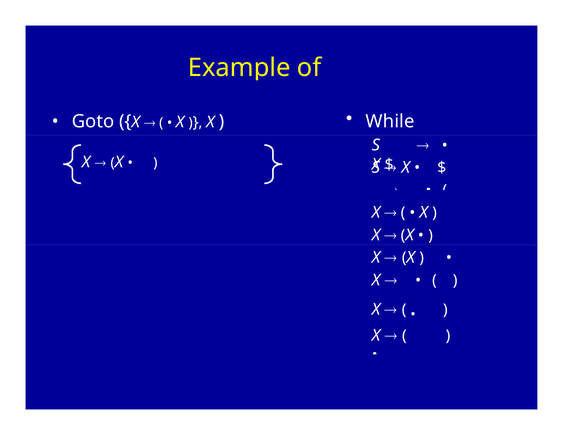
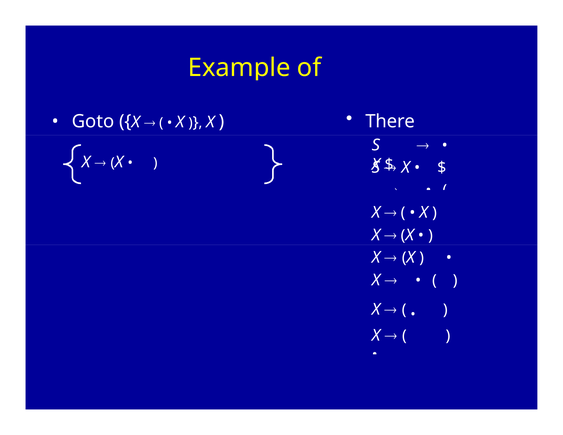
While: While -> There (390, 121)
